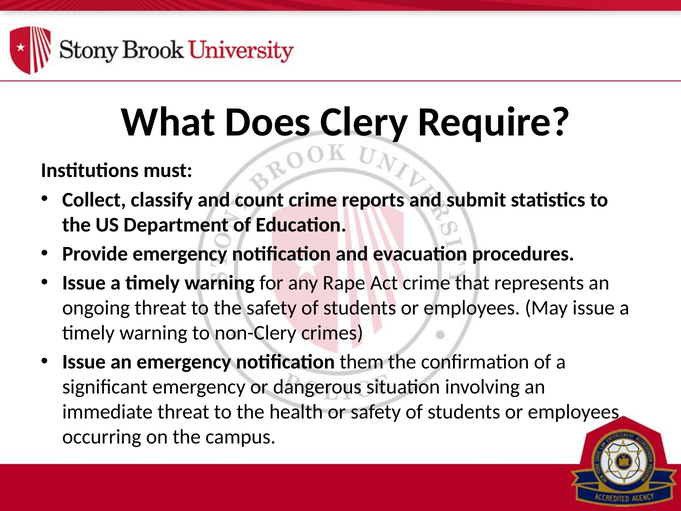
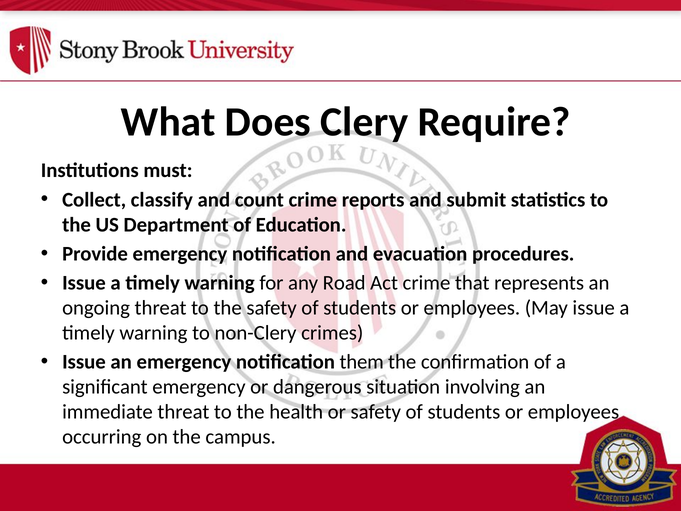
Rape: Rape -> Road (344, 283)
